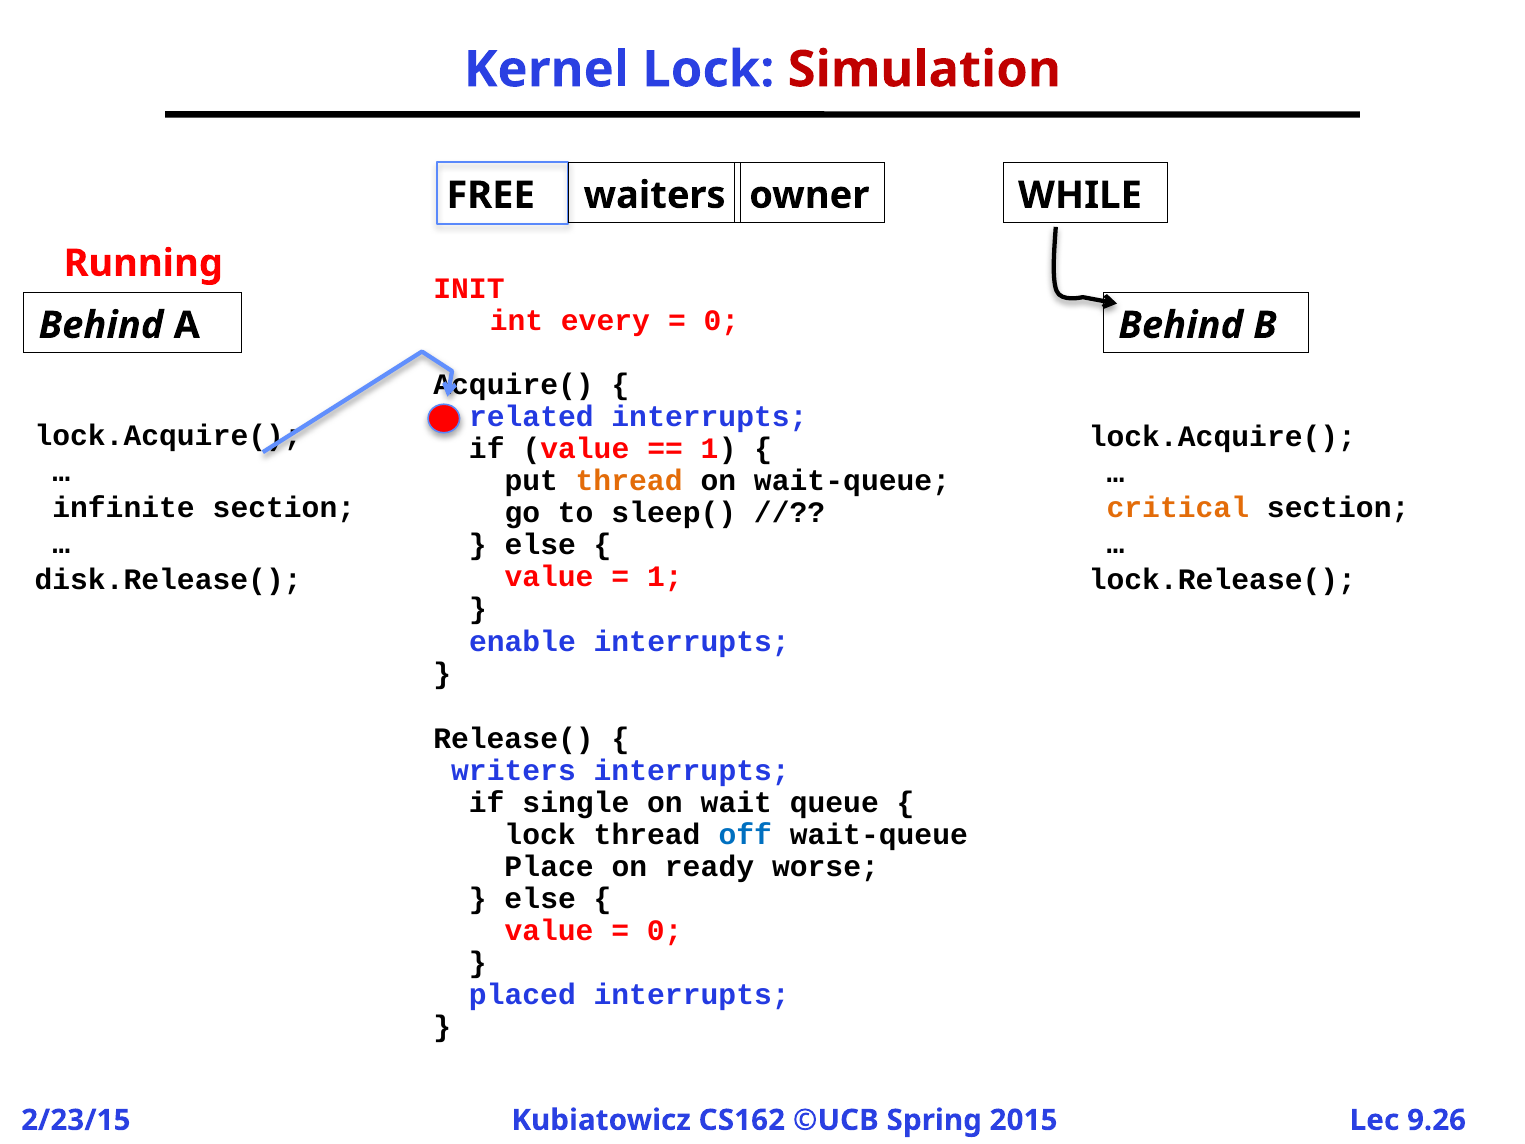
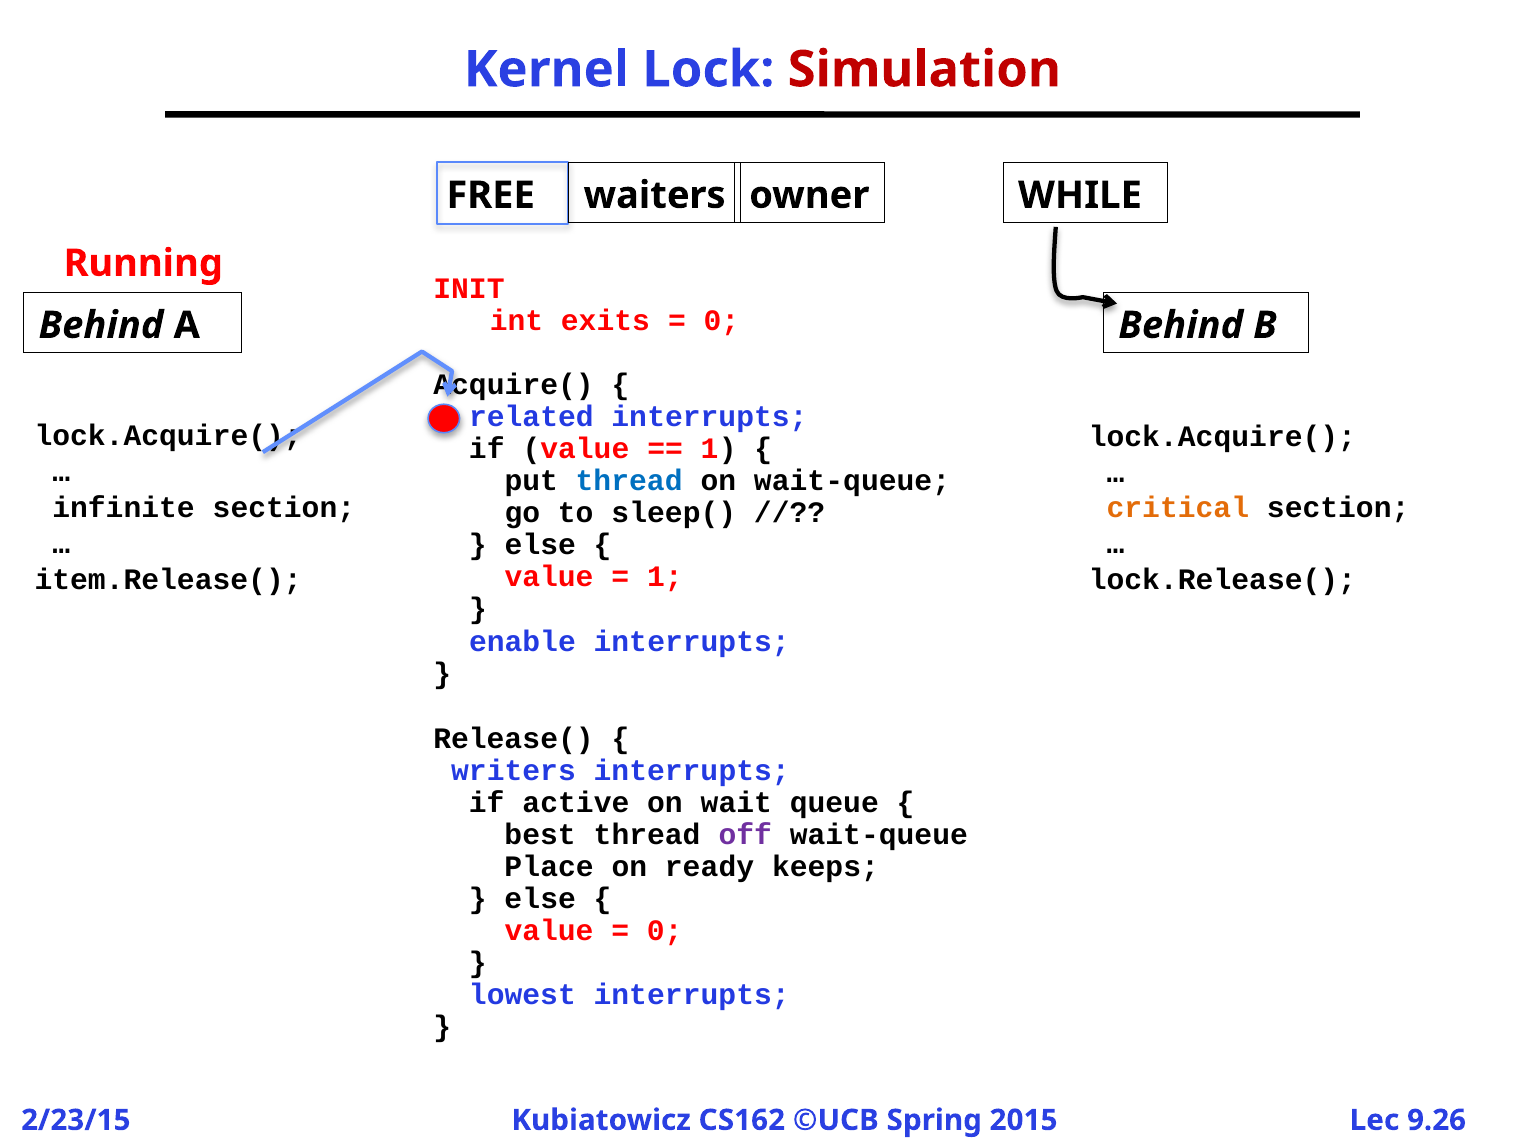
every: every -> exits (605, 321)
thread colour: orange -> blue (629, 481)
disk.Release(: disk.Release( -> item.Release( (168, 579)
single: single -> active (576, 802)
lock: lock -> best (540, 834)
off colour: blue -> purple (745, 834)
worse: worse -> keeps (825, 866)
placed: placed -> lowest (522, 995)
